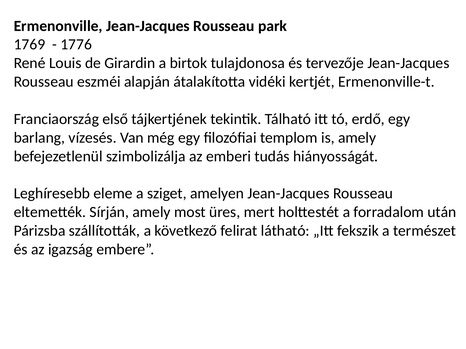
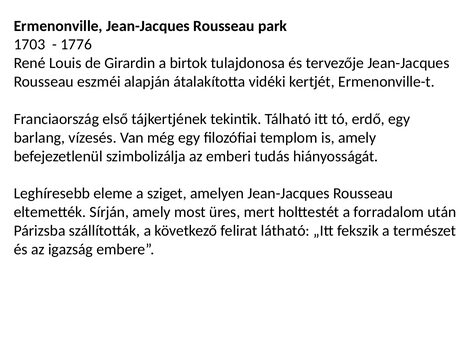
1769: 1769 -> 1703 (29, 45)
